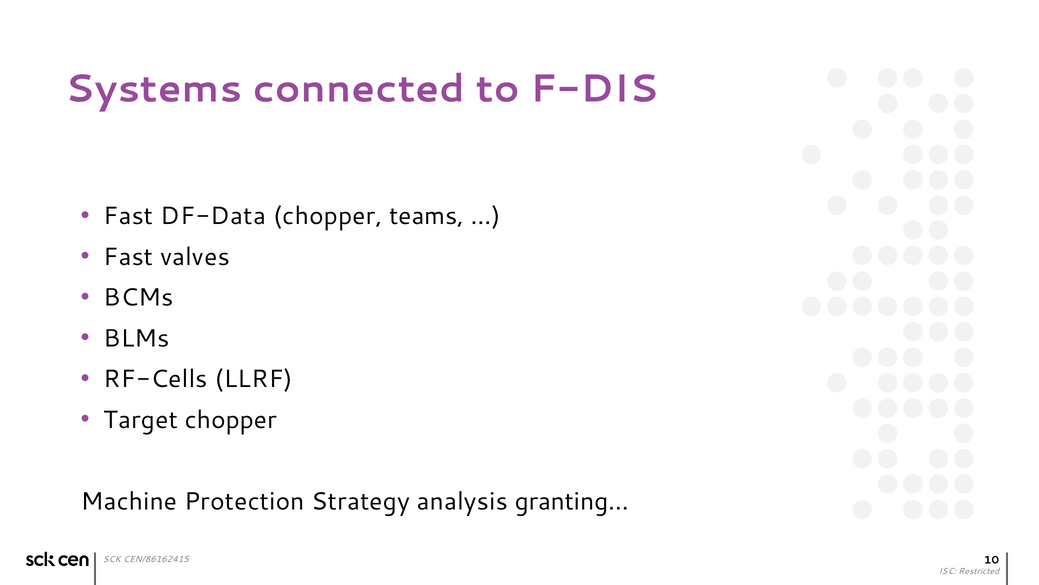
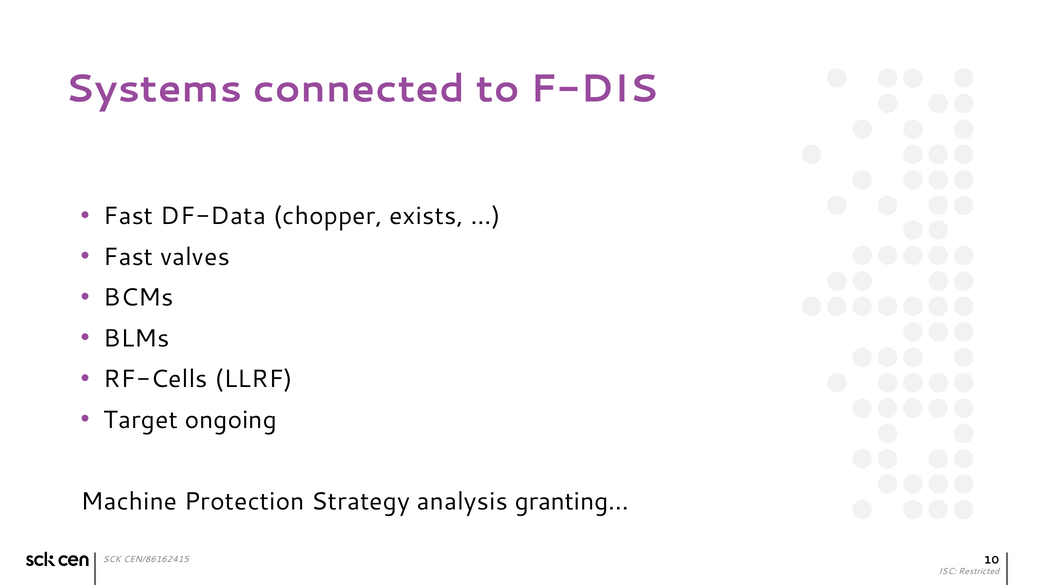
teams: teams -> exists (426, 216)
Target chopper: chopper -> ongoing (231, 419)
